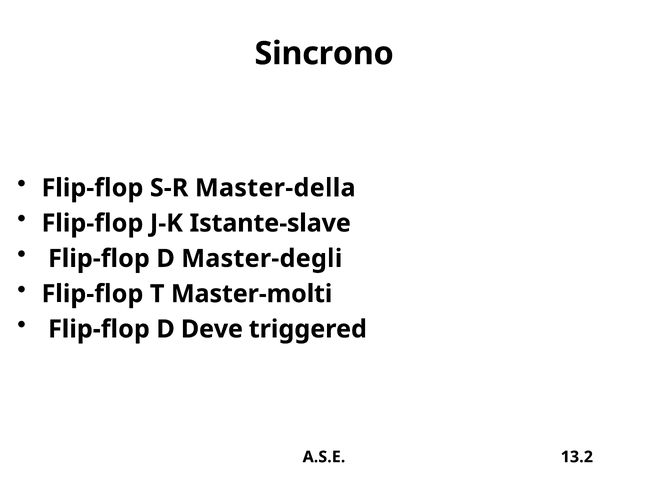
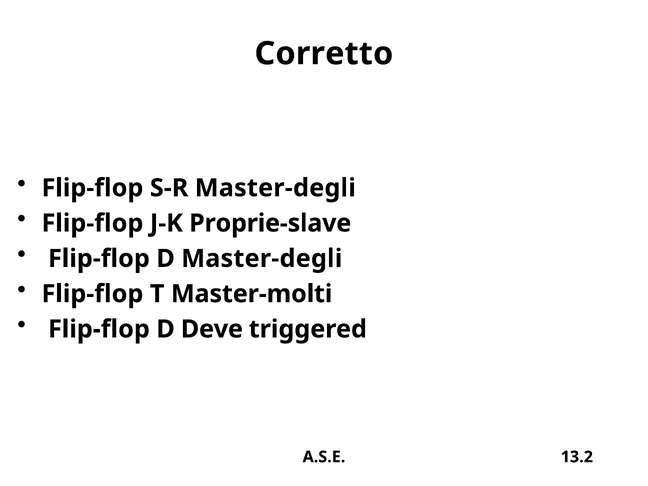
Sincrono: Sincrono -> Corretto (324, 54)
S-R Master-della: Master-della -> Master-degli (275, 188)
Istante-slave: Istante-slave -> Proprie-slave (270, 223)
